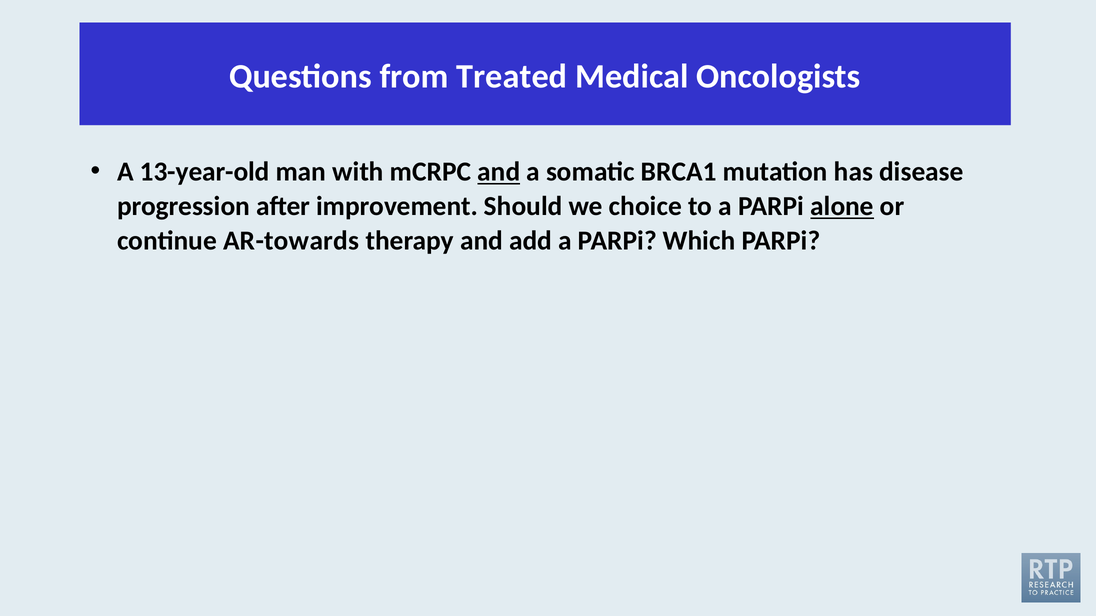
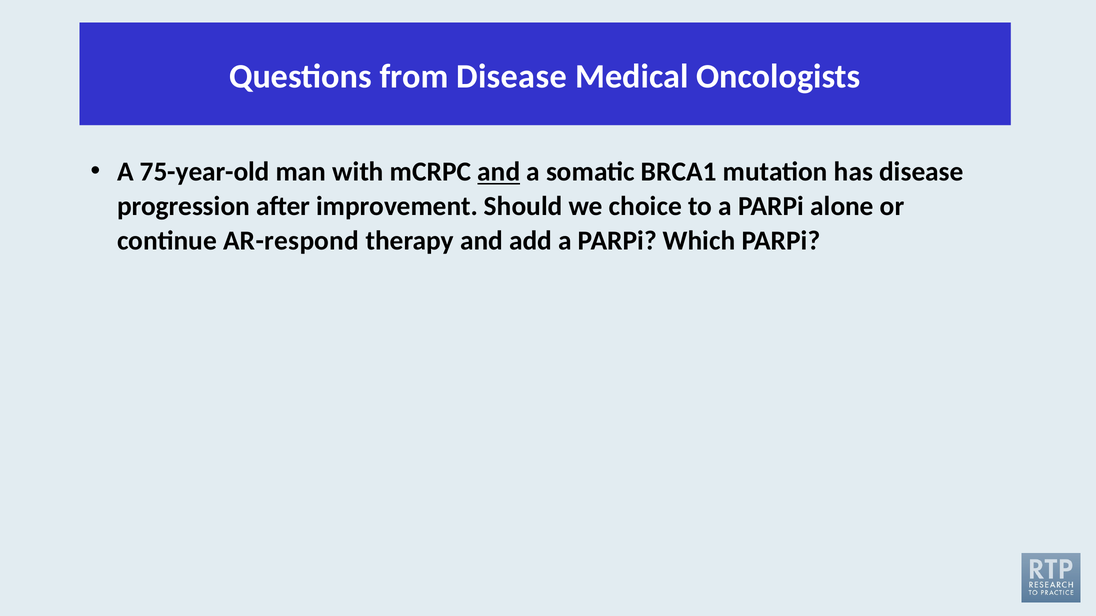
from Treated: Treated -> Disease (512, 76)
13-year-old: 13-year-old -> 75-year-old (205, 172)
alone underline: present -> none (842, 206)
AR-towards: AR-towards -> AR-respond (291, 241)
